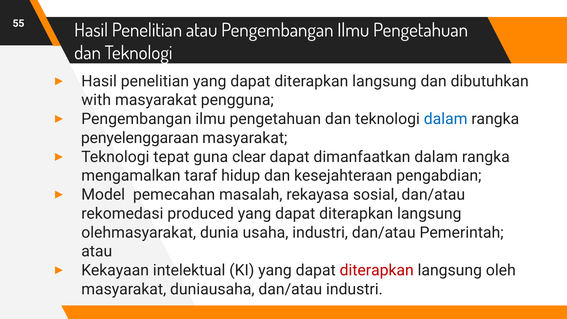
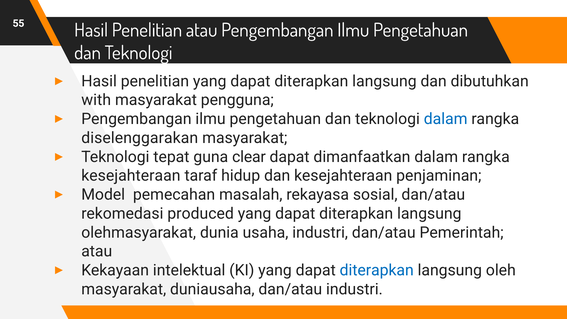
penyelenggaraan: penyelenggaraan -> diselenggarakan (140, 138)
mengamalkan: mengamalkan -> kesejahteraan (131, 176)
pengabdian: pengabdian -> penjaminan (439, 176)
diterapkan colour: red -> blue (377, 270)
